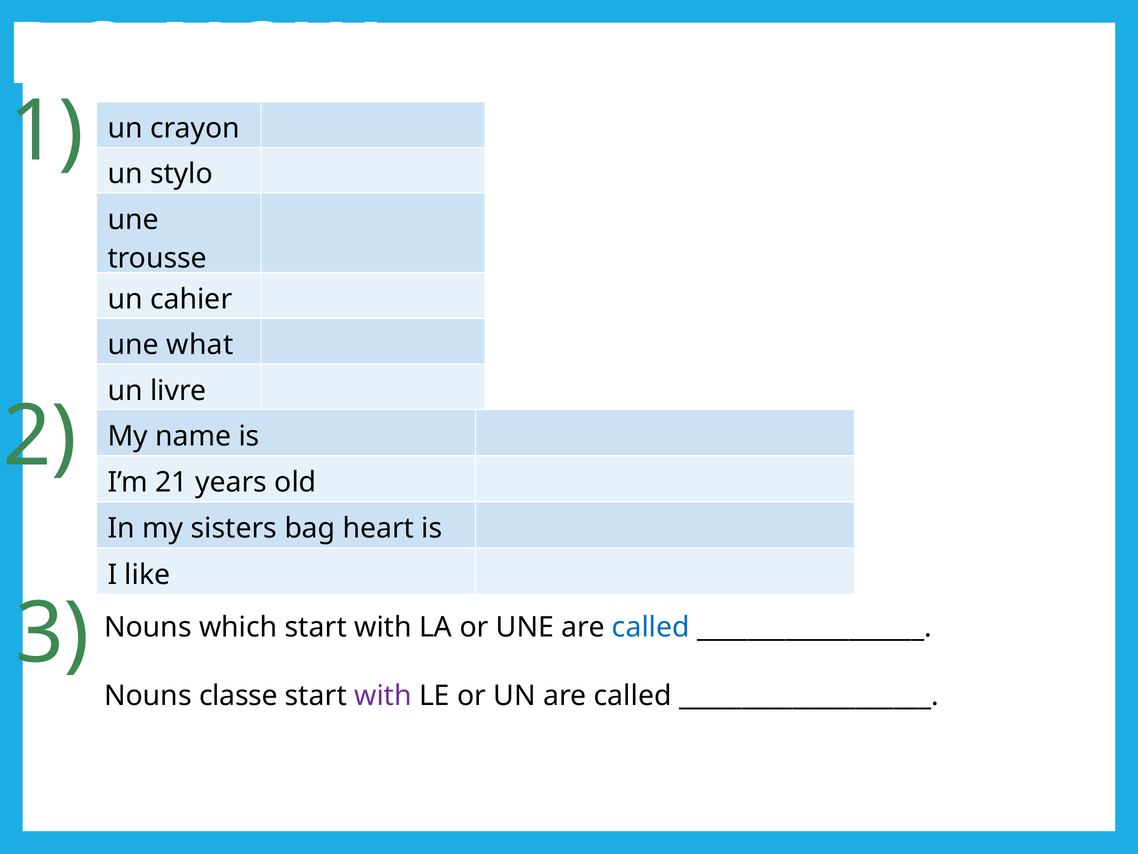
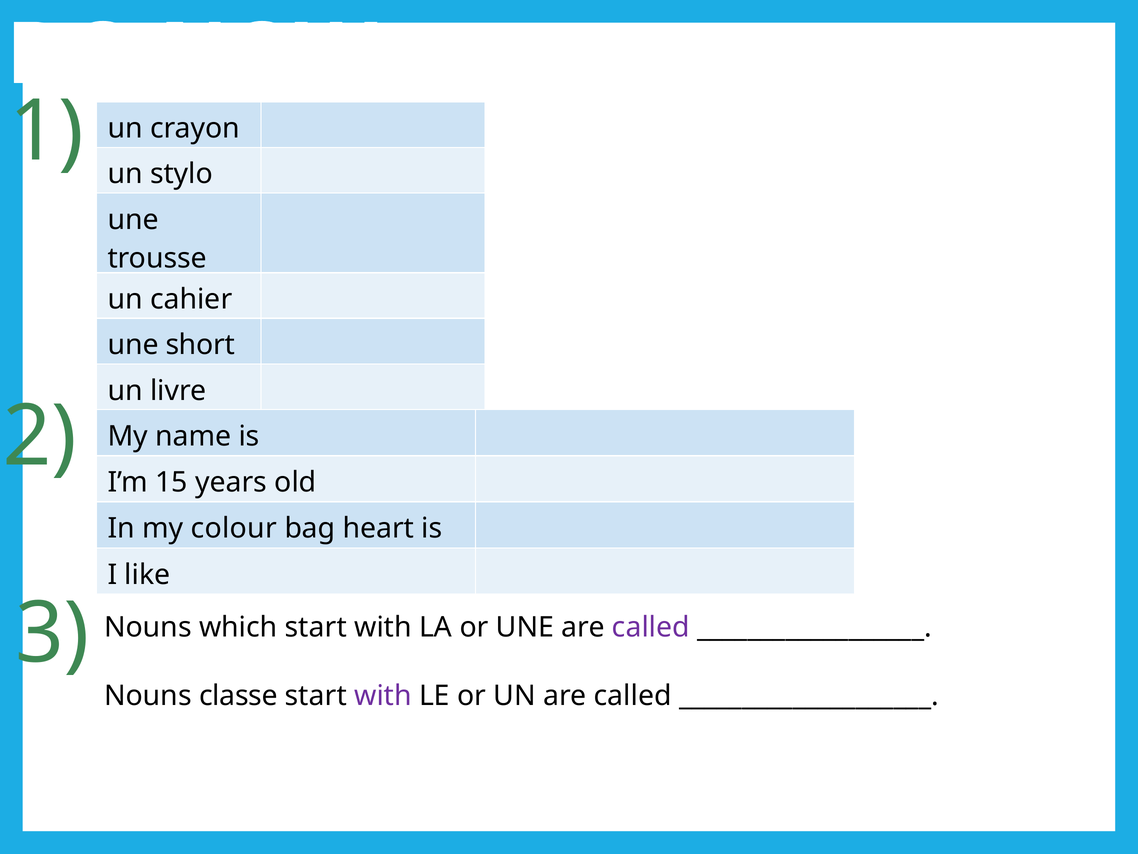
what: what -> short (200, 345)
21: 21 -> 15 (171, 482)
sisters: sisters -> colour (234, 528)
called colour: blue -> purple (651, 627)
